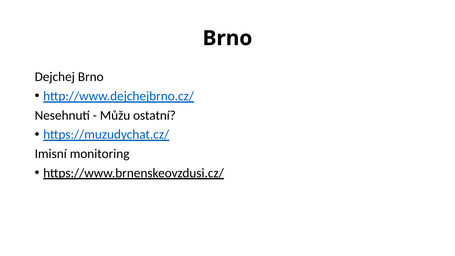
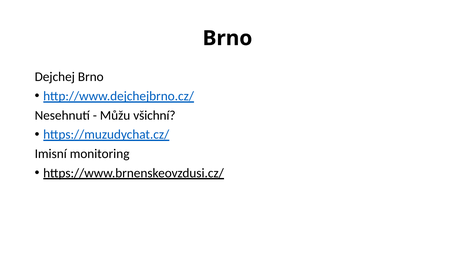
ostatní: ostatní -> všichní (154, 115)
